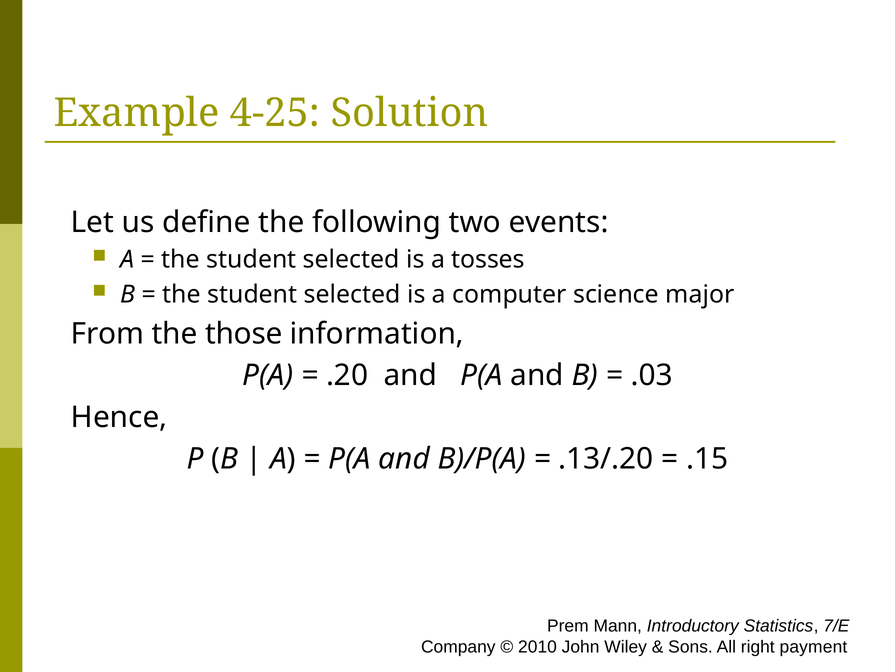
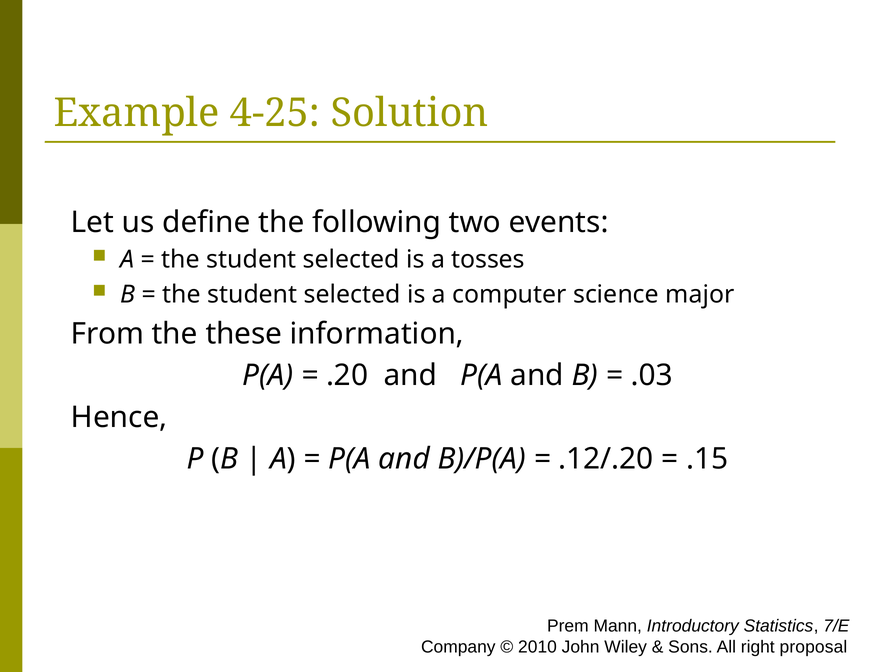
those: those -> these (244, 333)
.13/.20: .13/.20 -> .12/.20 (606, 459)
payment: payment -> proposal (813, 646)
